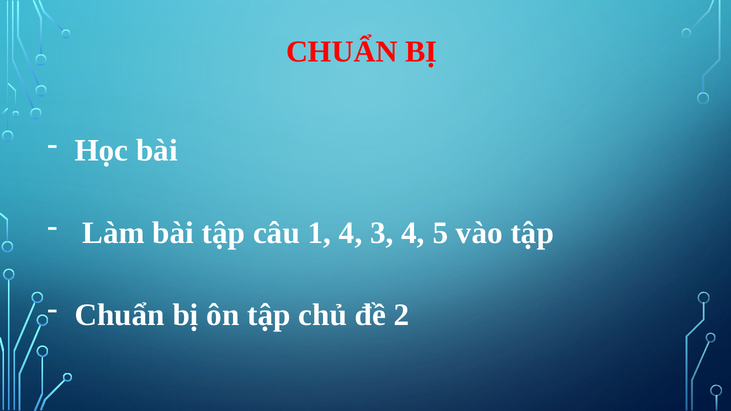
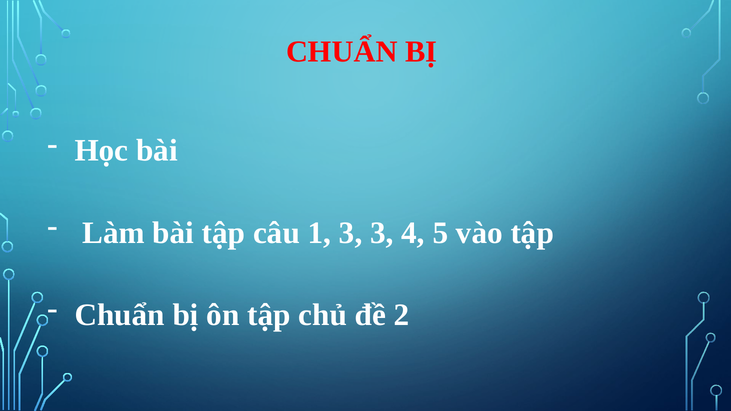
1 4: 4 -> 3 (351, 233)
